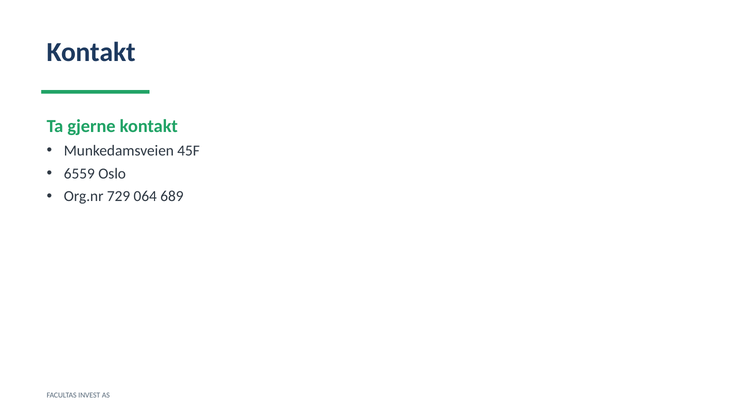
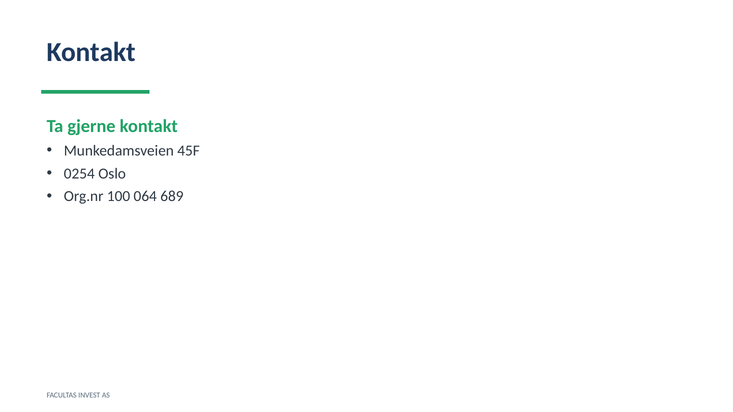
6559: 6559 -> 0254 (79, 174)
729: 729 -> 100 (119, 197)
